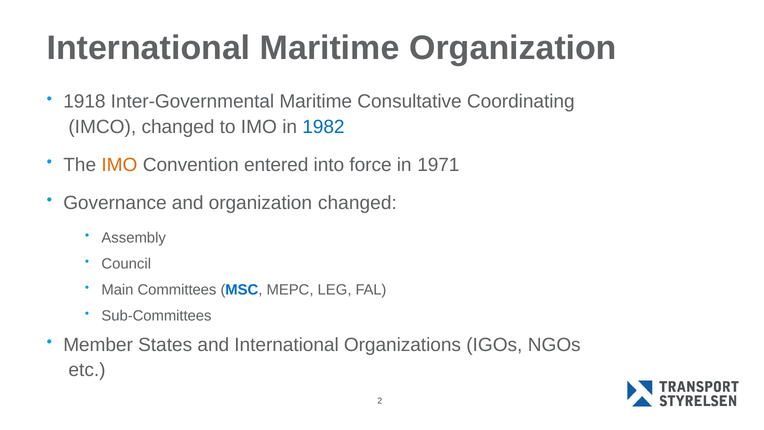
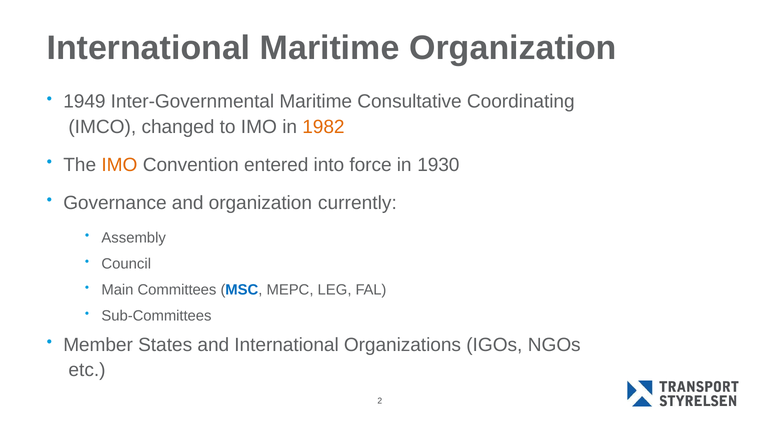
1918: 1918 -> 1949 (84, 102)
1982 colour: blue -> orange (323, 127)
1971: 1971 -> 1930 (438, 165)
organization changed: changed -> currently (357, 203)
